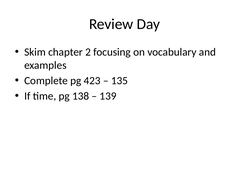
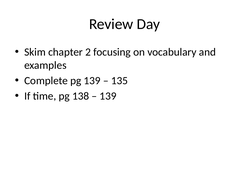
pg 423: 423 -> 139 (92, 81)
